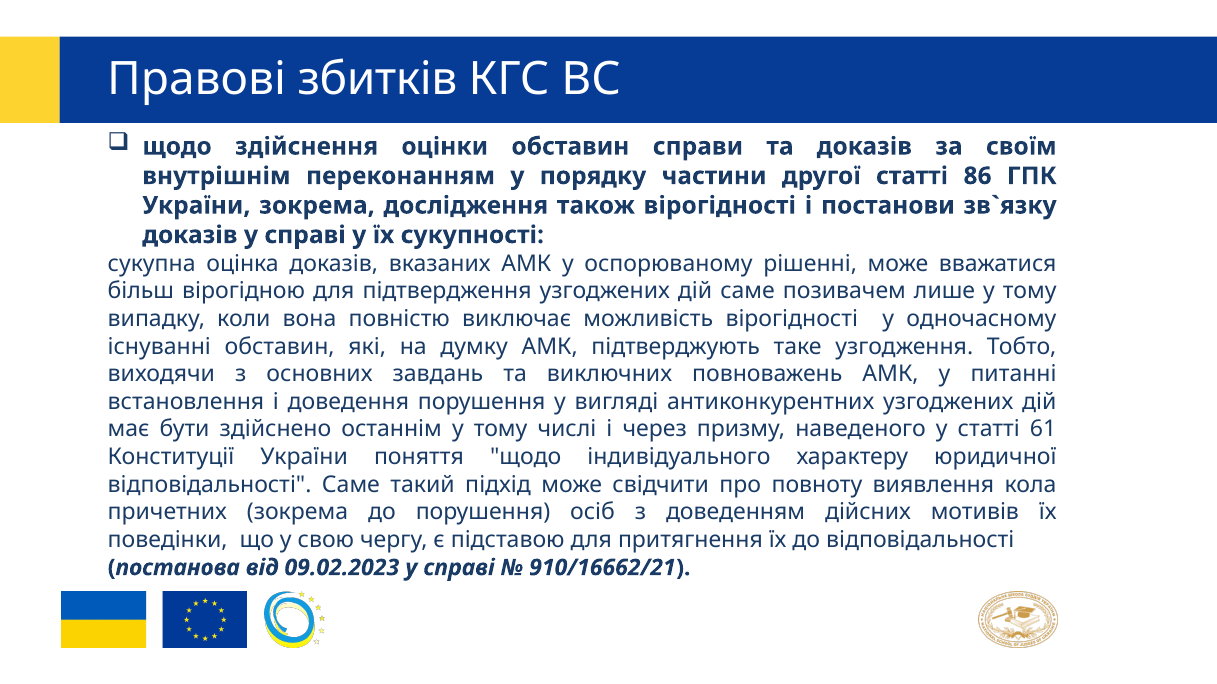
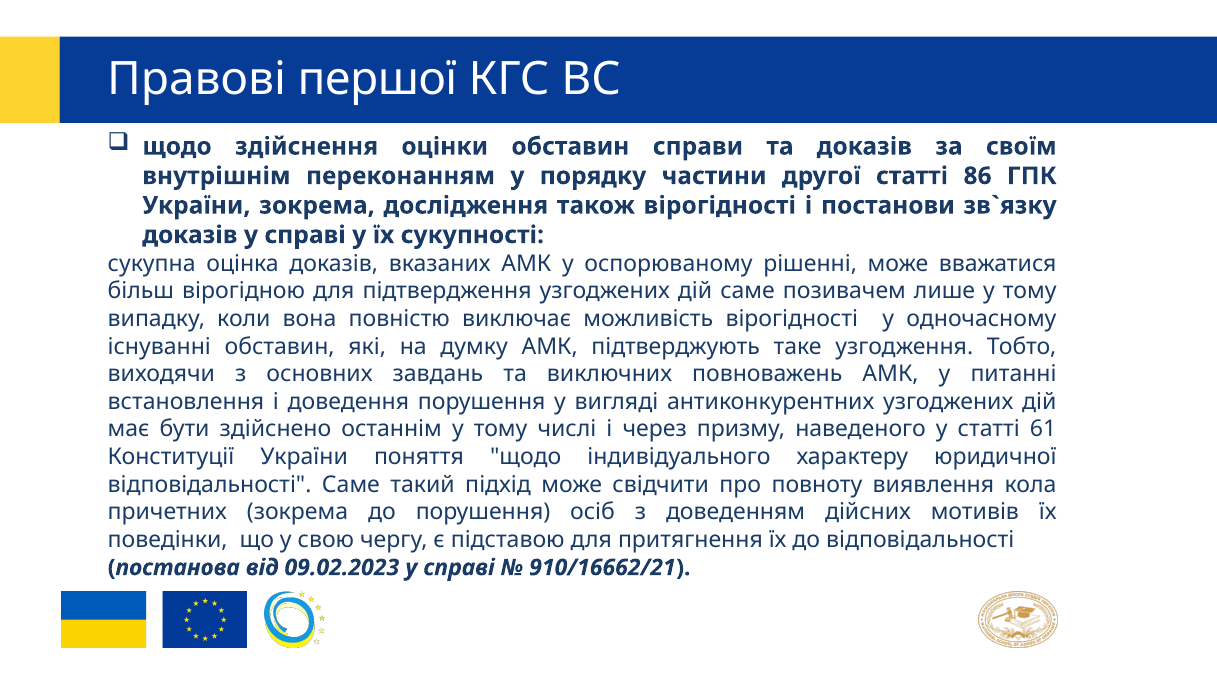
збитків: збитків -> першої (378, 79)
